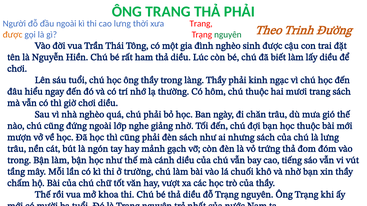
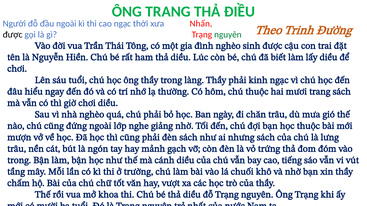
THẢ PHẢI: PHẢI -> ĐIỀU (239, 12)
cao lưng: lưng -> ngạc (122, 24)
Trang: Trang -> Nhấn (201, 24)
được colour: orange -> black (13, 35)
